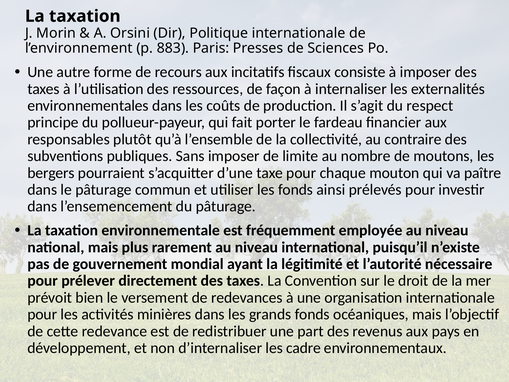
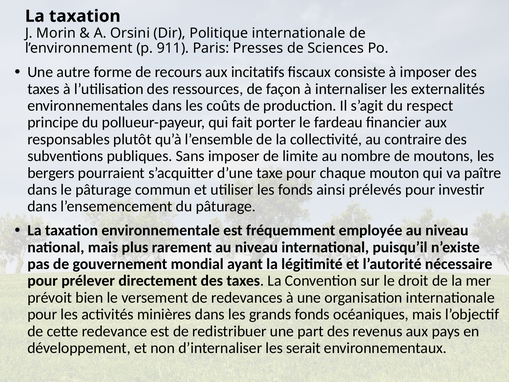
883: 883 -> 911 (173, 48)
cadre: cadre -> serait (304, 348)
